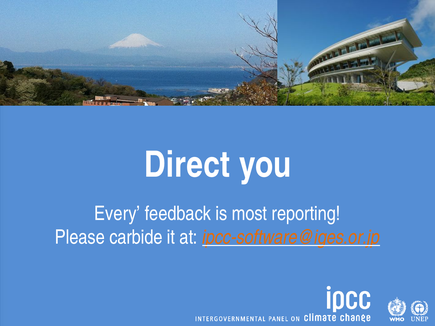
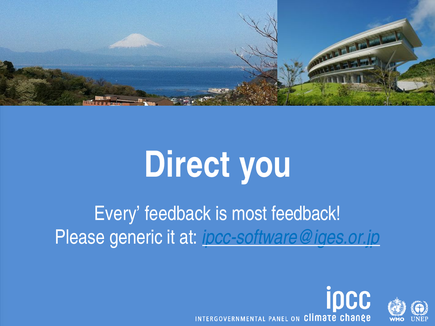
most reporting: reporting -> feedback (306, 214)
carbide: carbide -> generic (136, 238)
ipcc-software@iges.or.jp colour: orange -> blue (291, 238)
